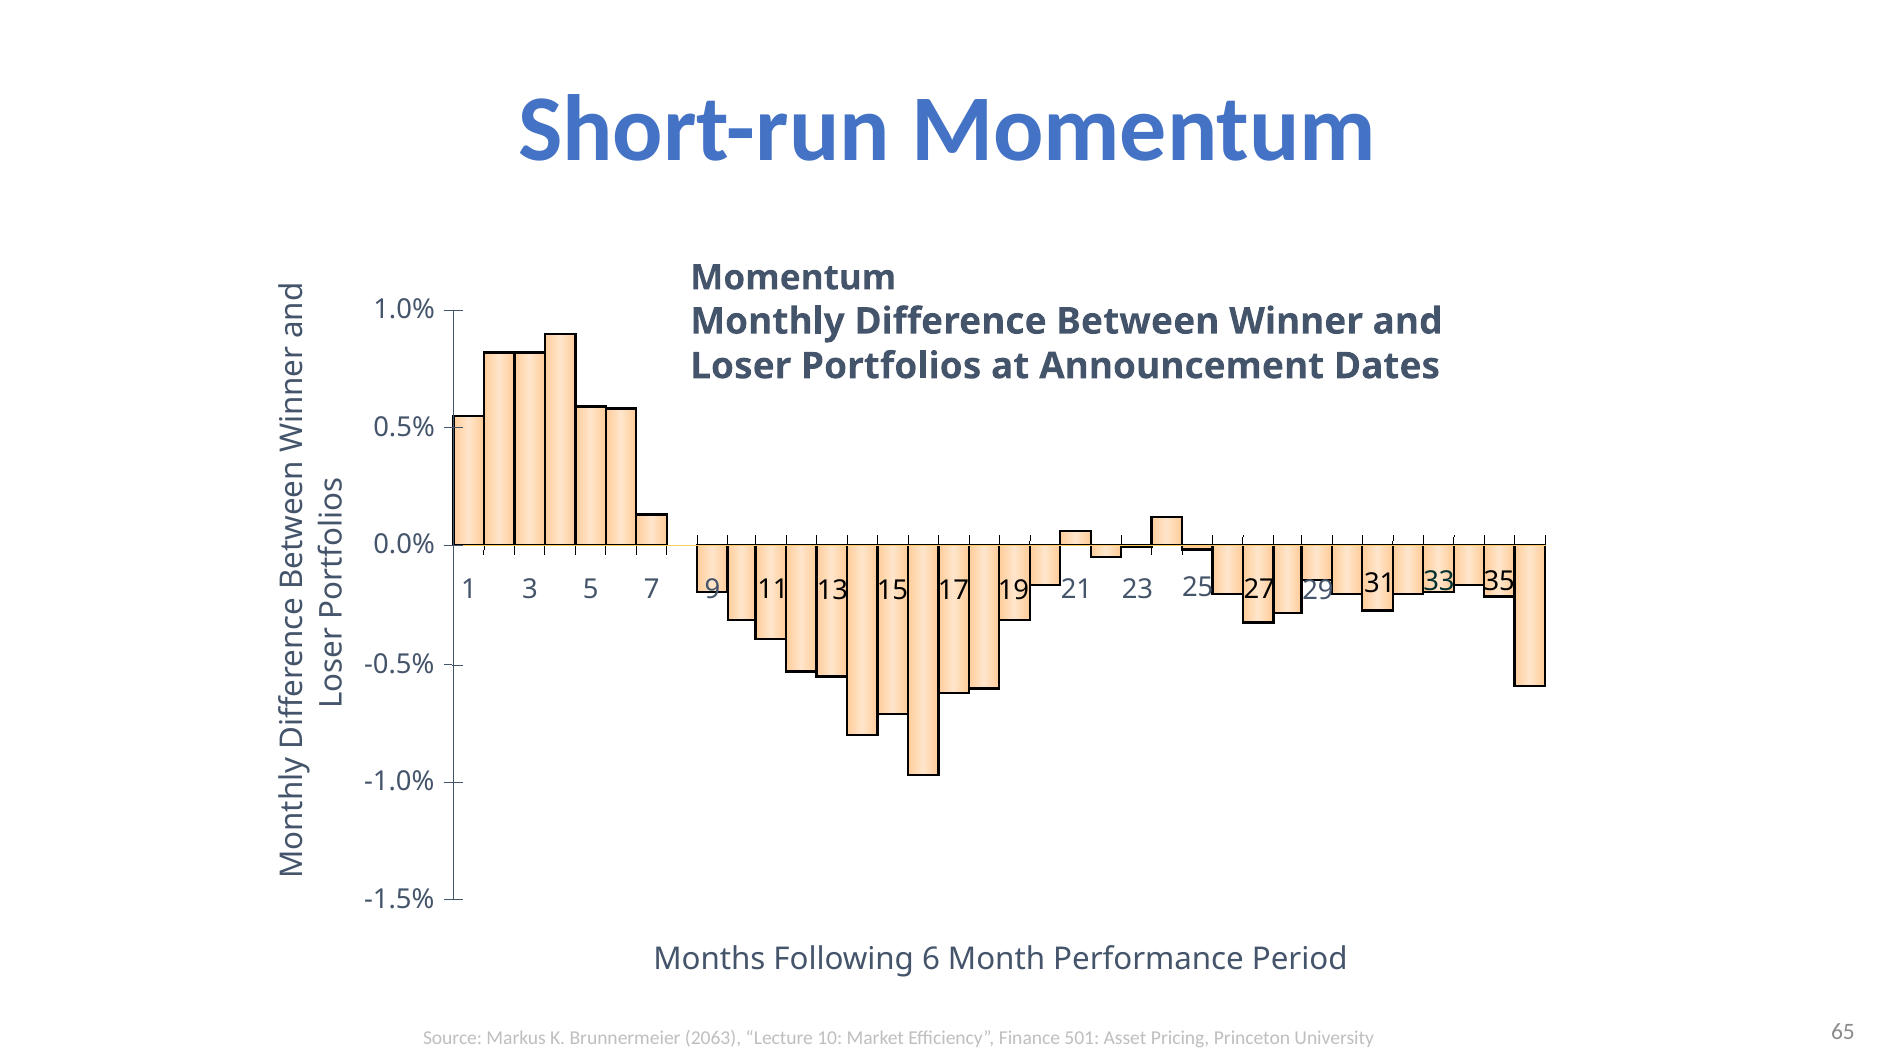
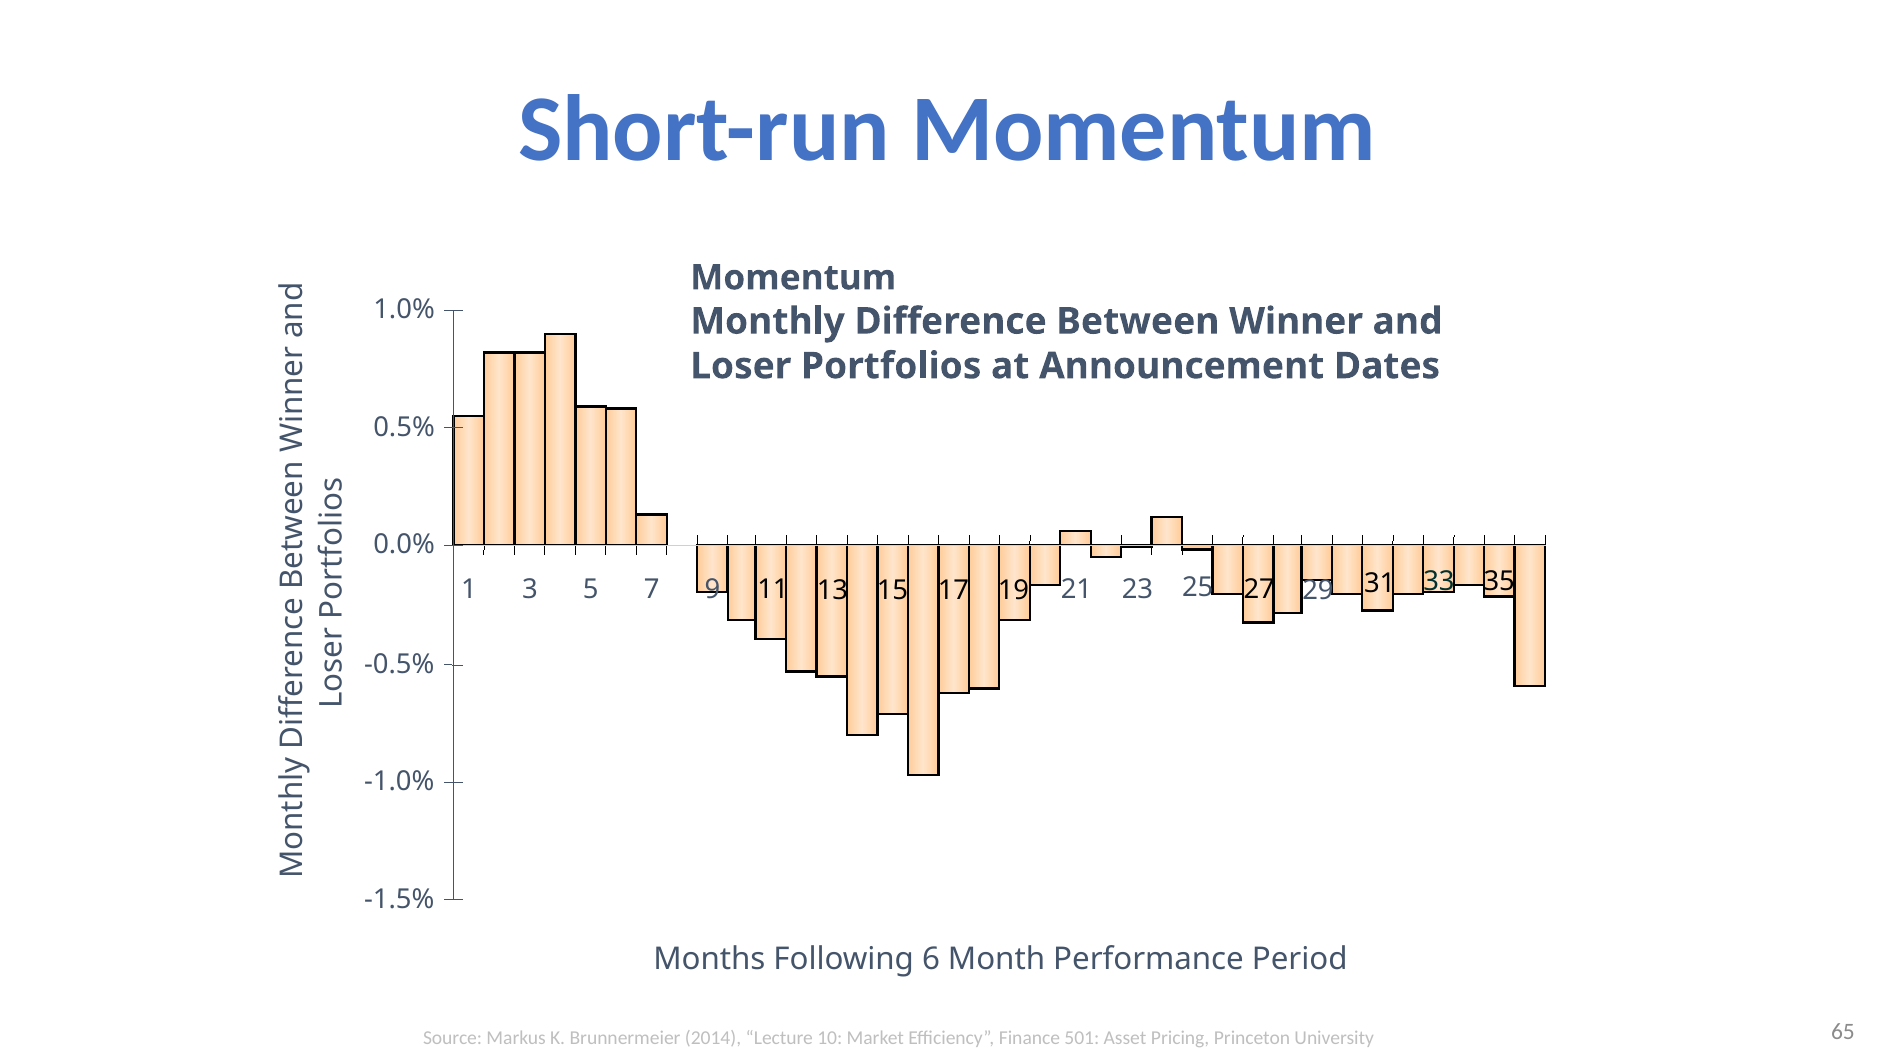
2063: 2063 -> 2014 (713, 1037)
